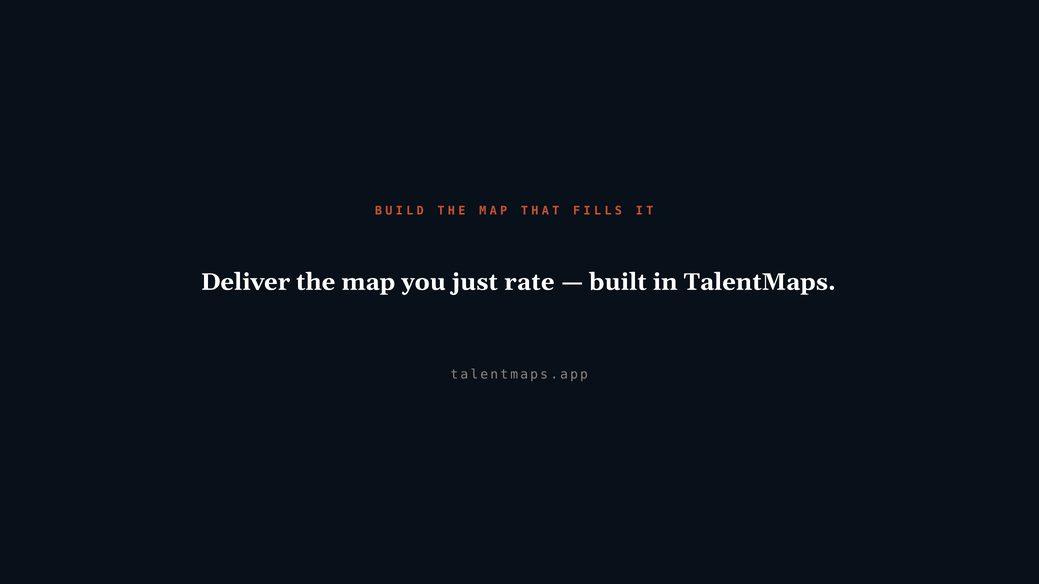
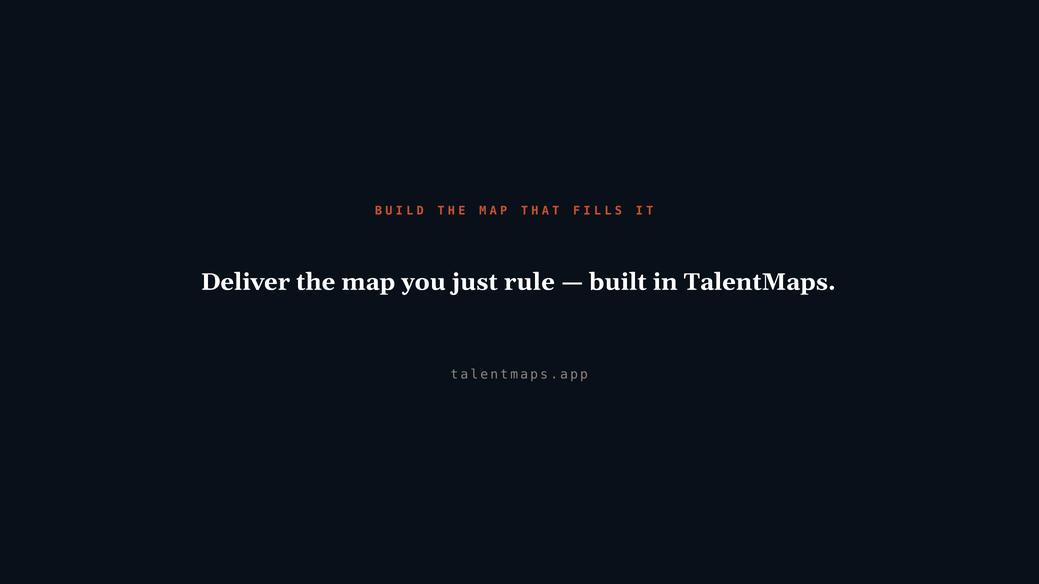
rate: rate -> rule (529, 282)
